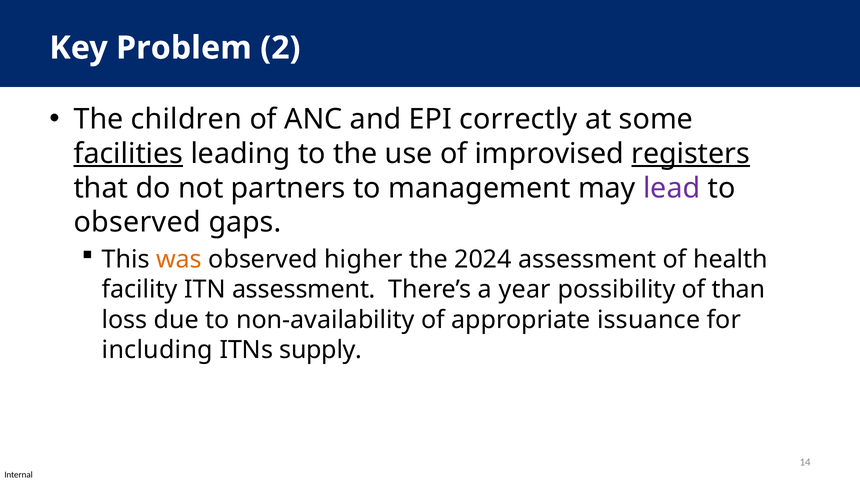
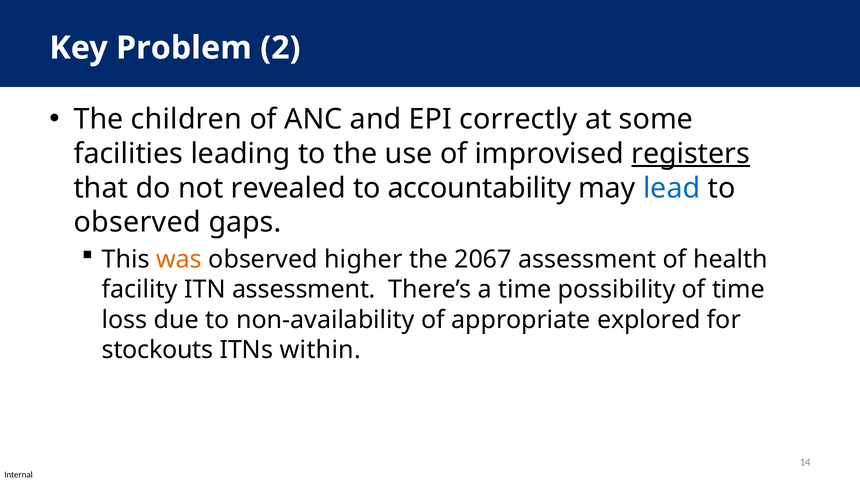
facilities underline: present -> none (128, 154)
partners: partners -> revealed (288, 188)
management: management -> accountability (480, 188)
lead colour: purple -> blue (672, 188)
2024: 2024 -> 2067 (483, 259)
a year: year -> time (525, 290)
of than: than -> time (738, 290)
issuance: issuance -> explored (649, 320)
including: including -> stockouts (158, 350)
supply: supply -> within (320, 350)
